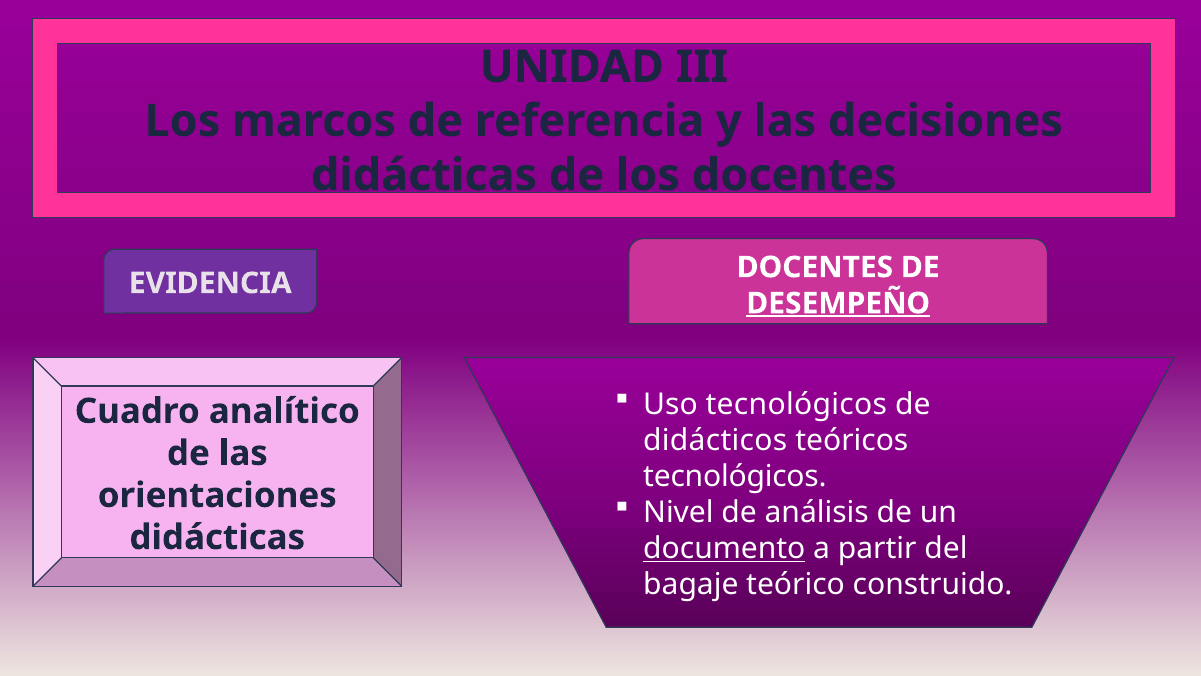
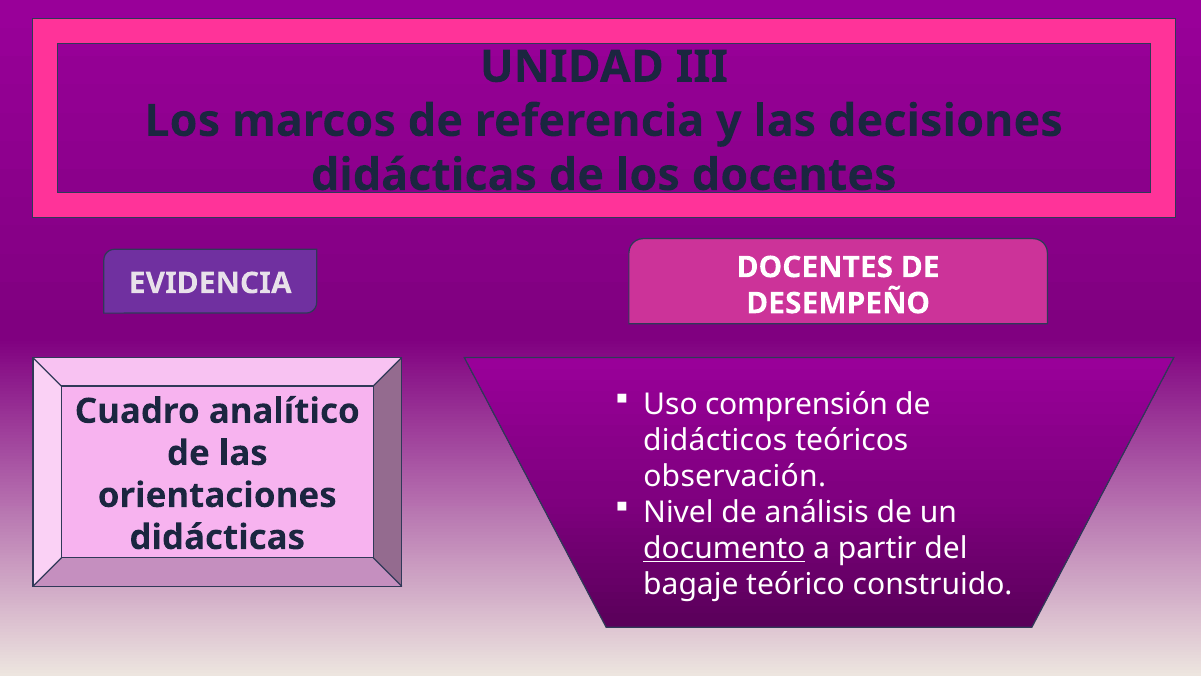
DESEMPEÑO underline: present -> none (838, 303)
Uso tecnológicos: tecnológicos -> comprensión (797, 404)
tecnológicos: tecnológicos -> observación (735, 476)
